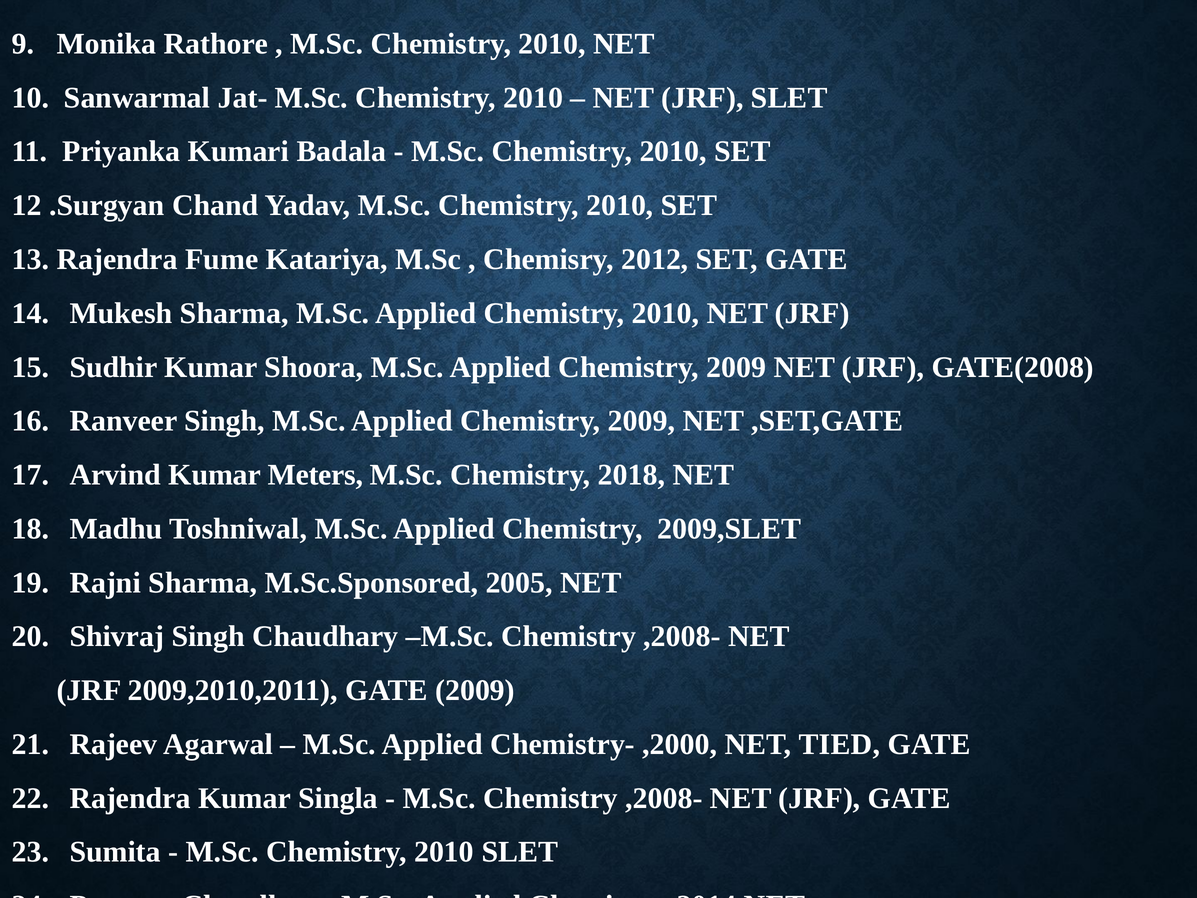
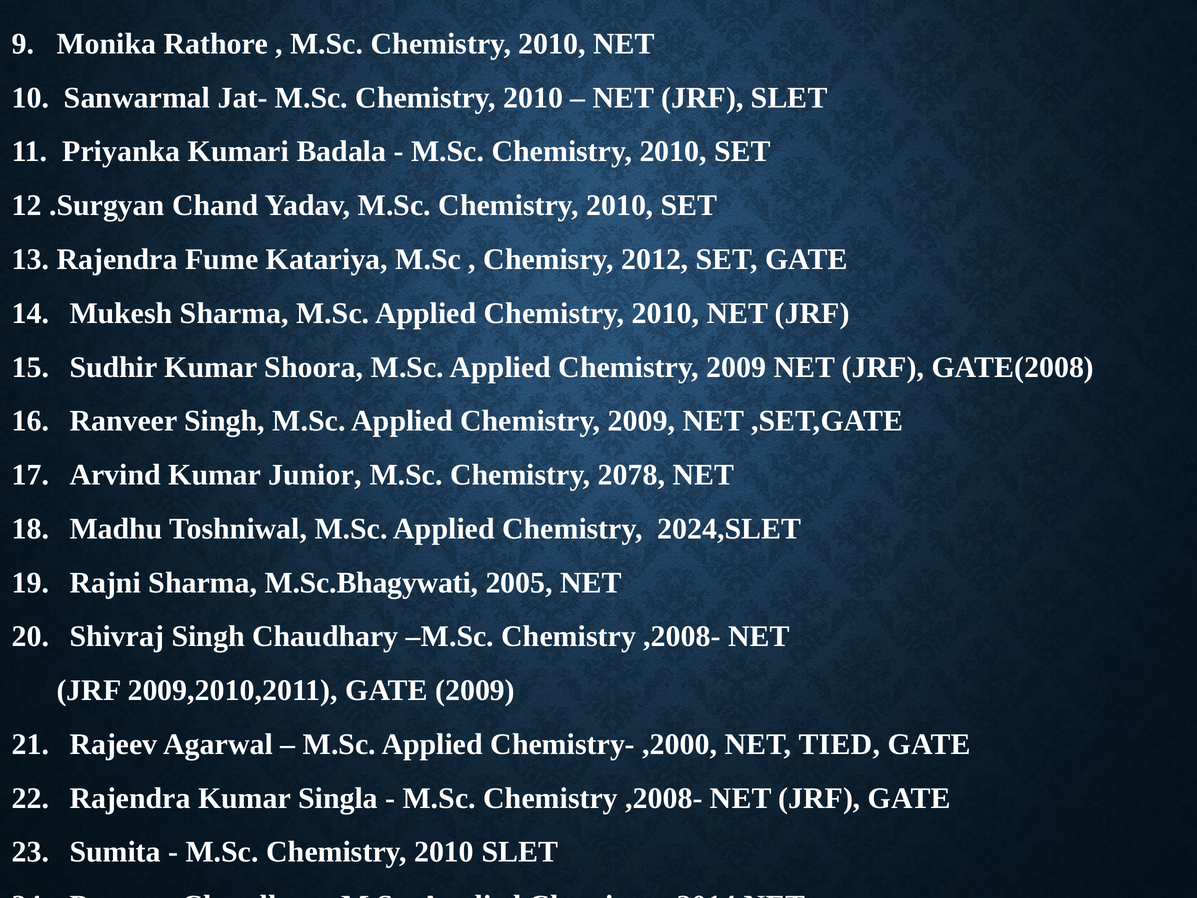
Meters: Meters -> Junior (315, 475)
2018: 2018 -> 2078 (632, 475)
2009,SLET: 2009,SLET -> 2024,SLET (729, 529)
M.Sc.Sponsored: M.Sc.Sponsored -> M.Sc.Bhagywati (371, 582)
